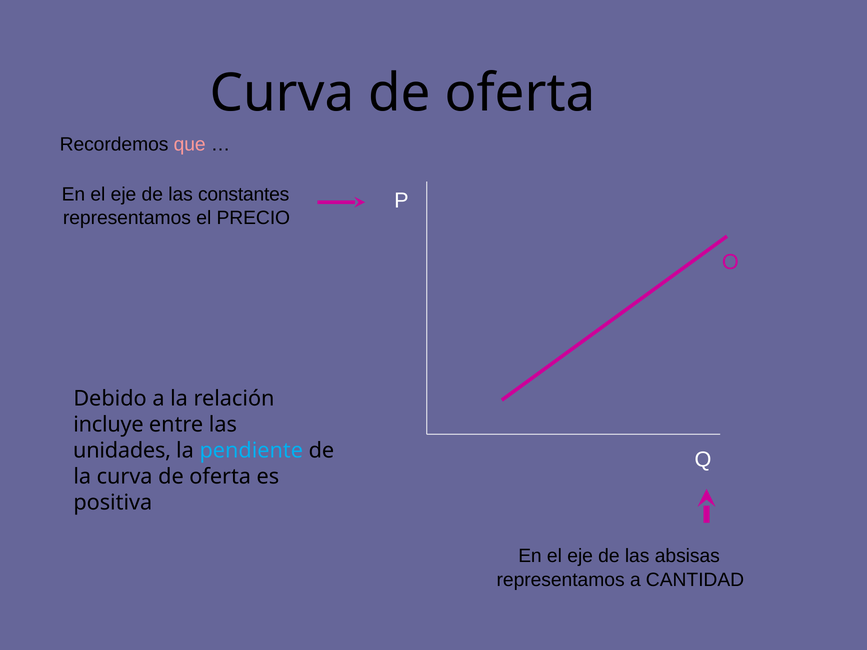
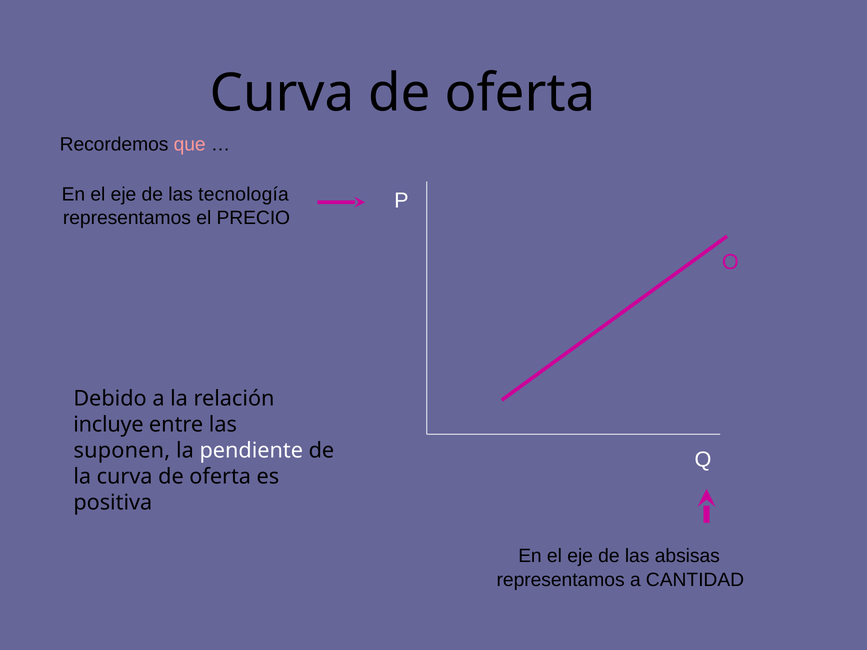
constantes: constantes -> tecnología (243, 195)
unidades: unidades -> suponen (122, 451)
pendiente colour: light blue -> white (251, 451)
